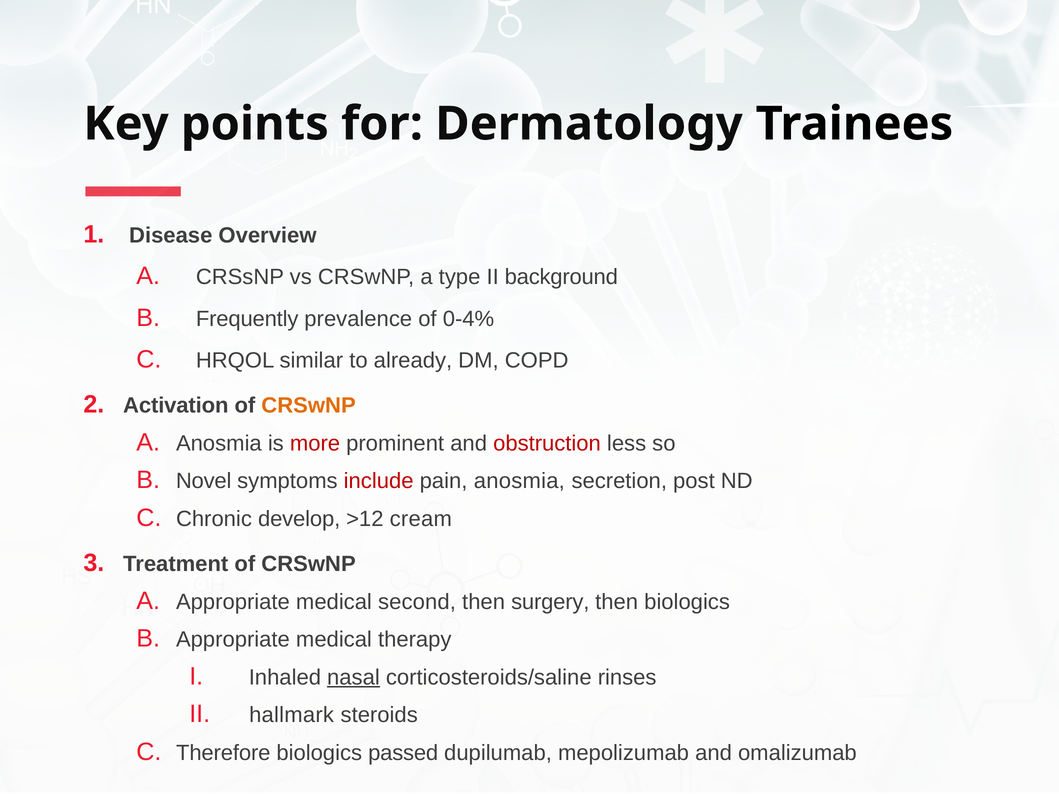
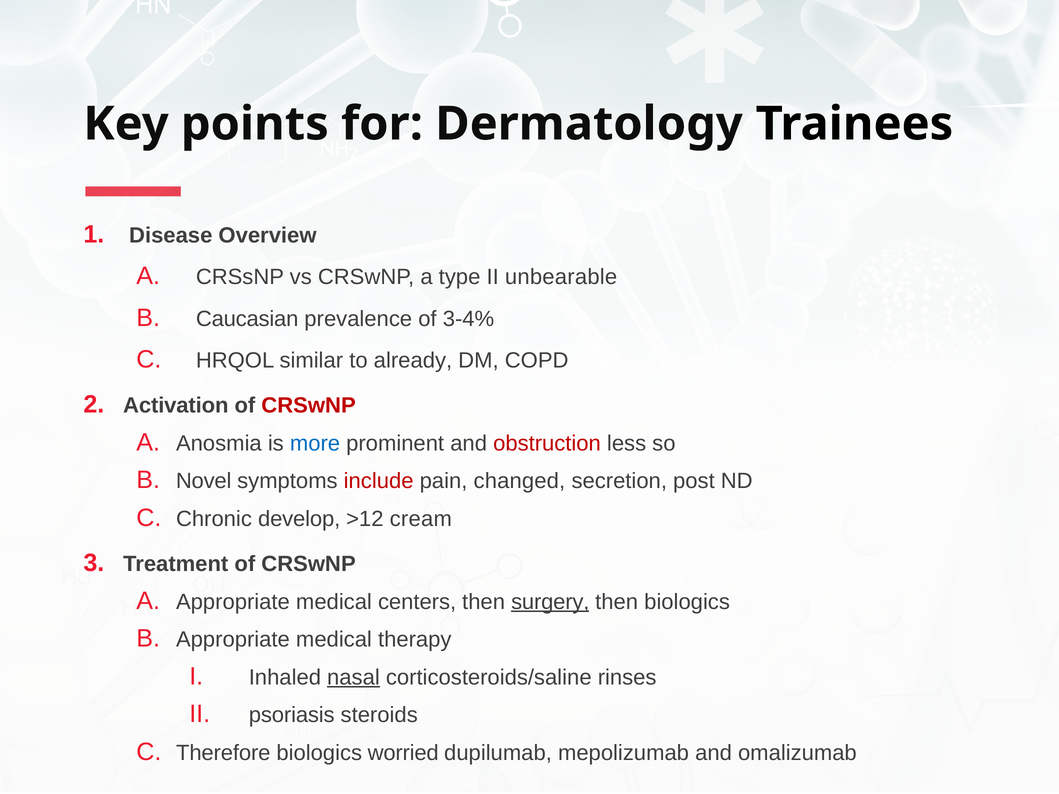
background: background -> unbearable (561, 277)
Frequently: Frequently -> Caucasian (247, 319)
0-4%: 0-4% -> 3-4% (468, 319)
CRSwNP colour: orange -> red (309, 406)
more colour: red -> blue (315, 444)
pain anosmia: anosmia -> changed (519, 481)
second: second -> centers (417, 602)
surgery underline: none -> present (550, 602)
hallmark: hallmark -> psoriasis (292, 715)
passed: passed -> worried (403, 753)
